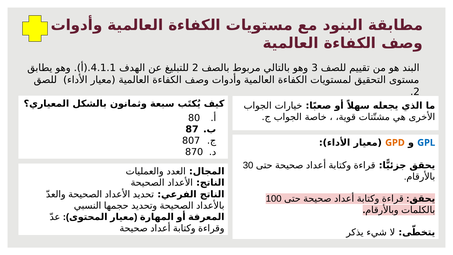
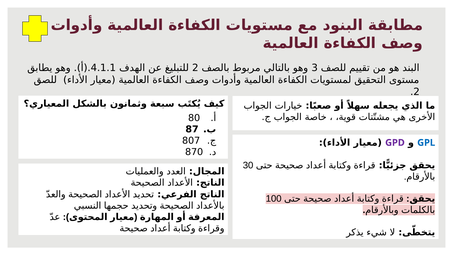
GPD colour: orange -> purple (395, 143)
